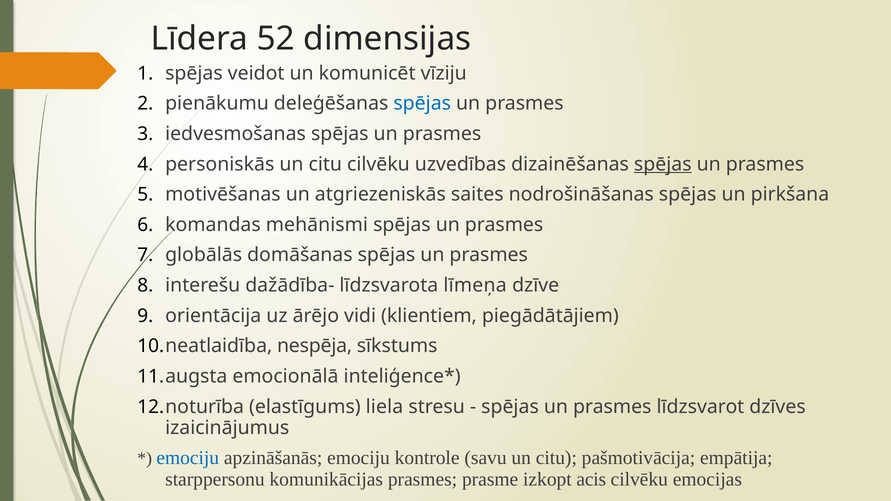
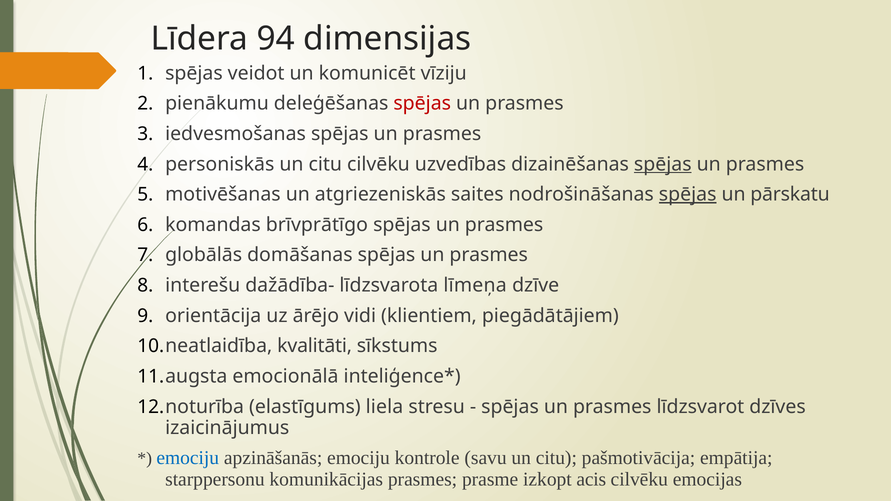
52: 52 -> 94 (276, 39)
spējas colour: blue -> red (422, 103)
spējas underline: none -> present (688, 194)
pirkšana: pirkšana -> pārskatu (790, 194)
mehānismi: mehānismi -> brīvprātīgo (317, 225)
nespēja: nespēja -> kvalitāti (315, 346)
